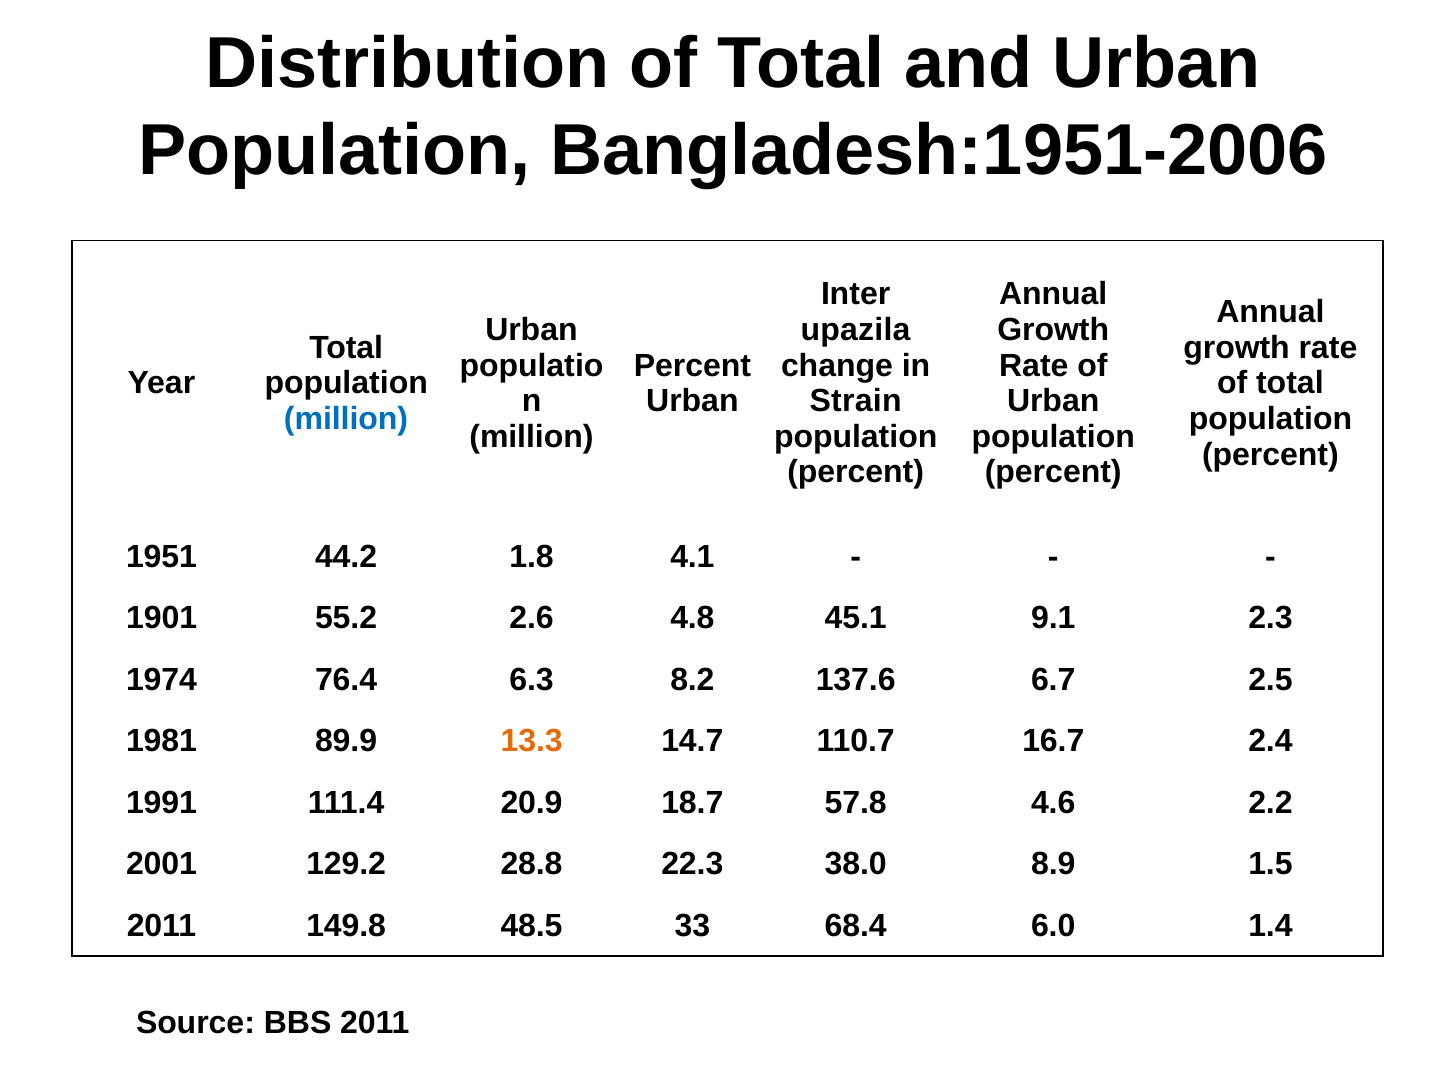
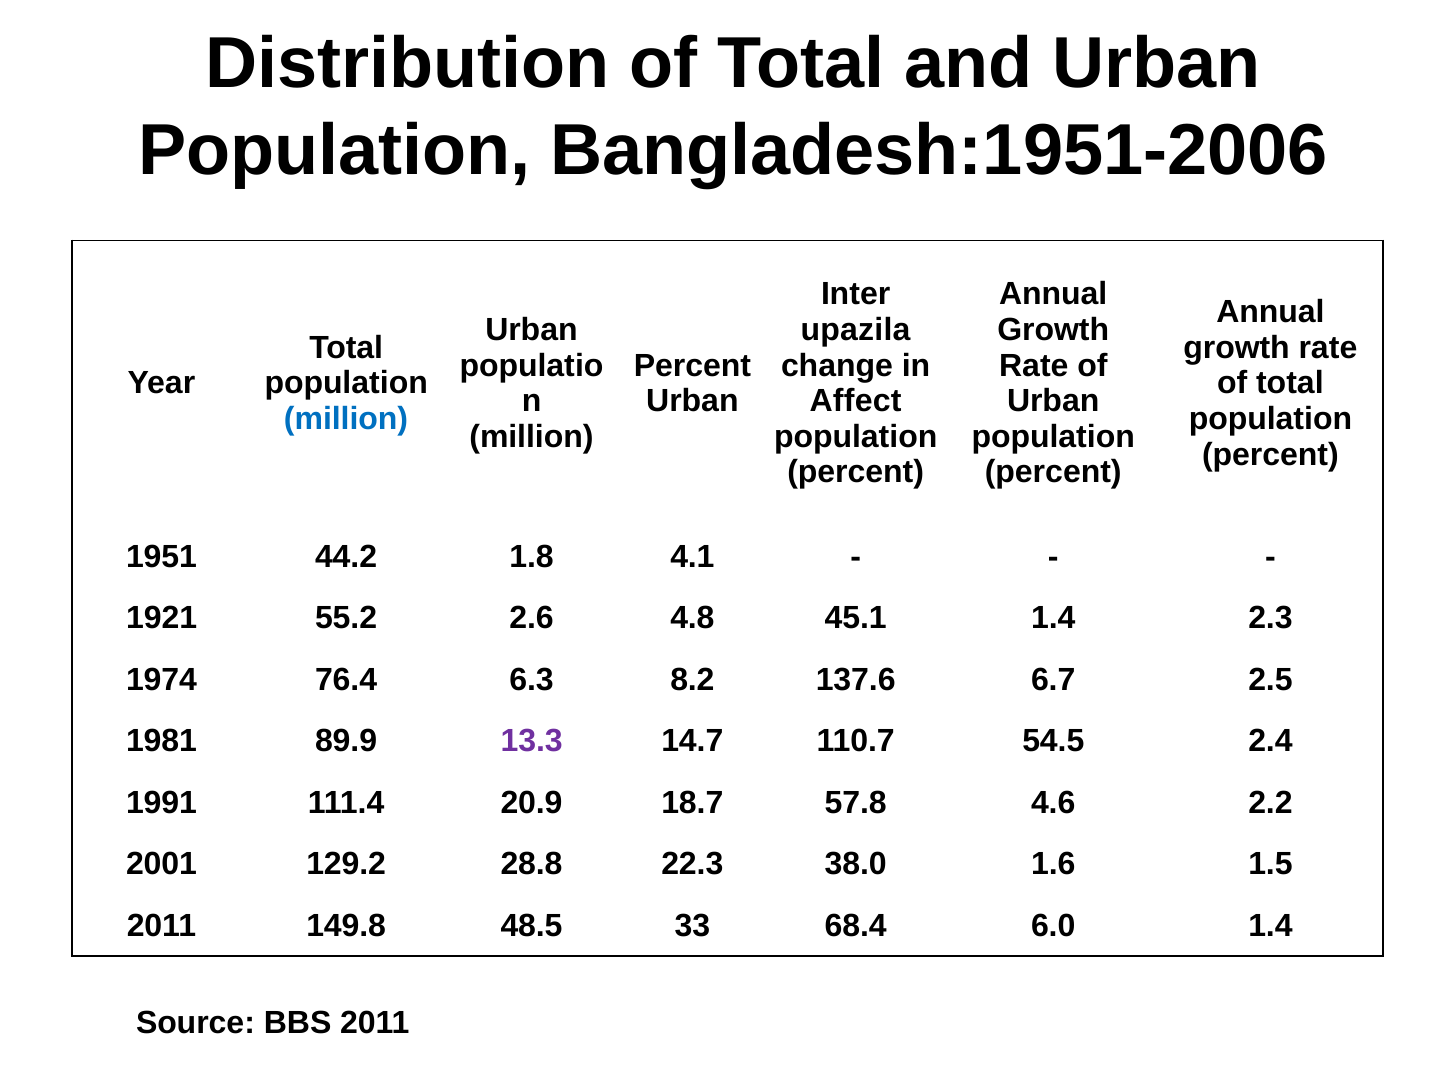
Strain: Strain -> Affect (856, 401)
1901: 1901 -> 1921 (162, 618)
45.1 9.1: 9.1 -> 1.4 (1053, 618)
13.3 colour: orange -> purple (532, 741)
16.7: 16.7 -> 54.5 (1053, 741)
8.9: 8.9 -> 1.6 (1053, 864)
